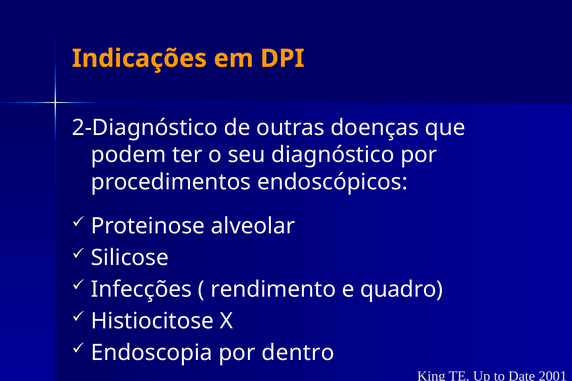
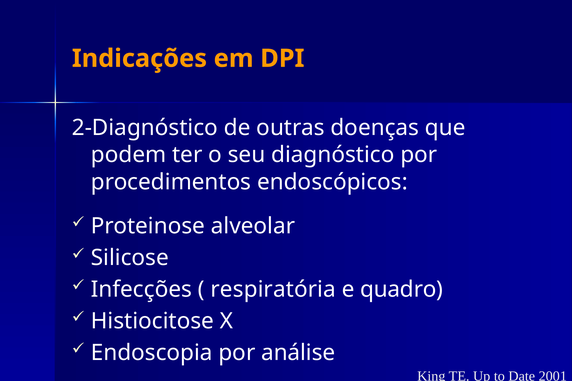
rendimento: rendimento -> respiratória (273, 290)
dentro: dentro -> análise (298, 353)
